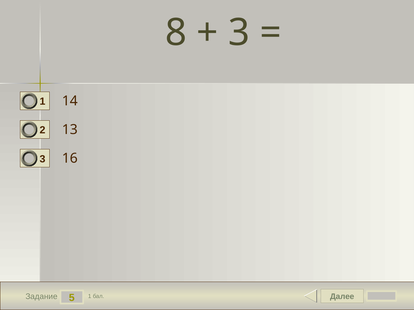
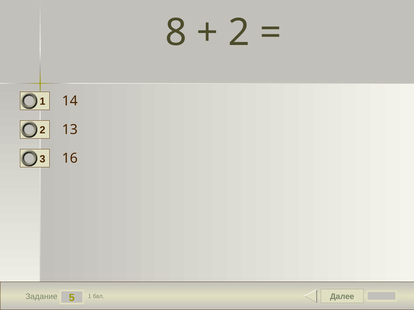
3: 3 -> 2 (239, 33)
